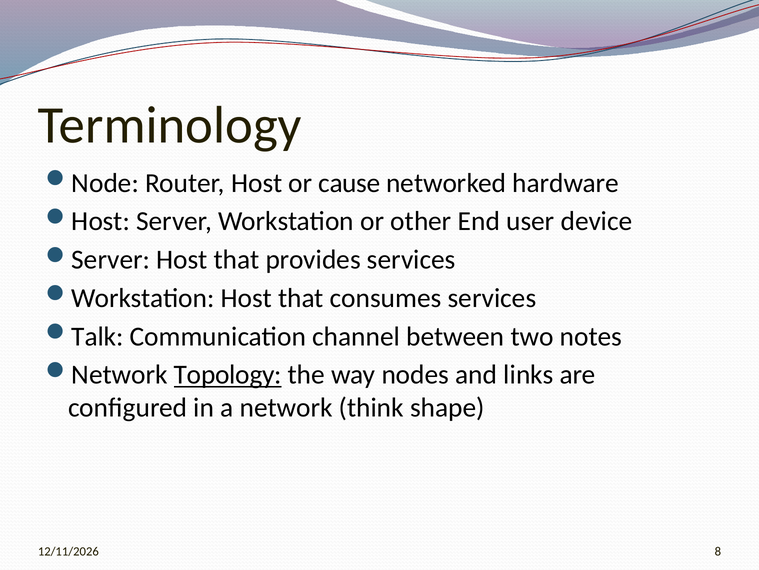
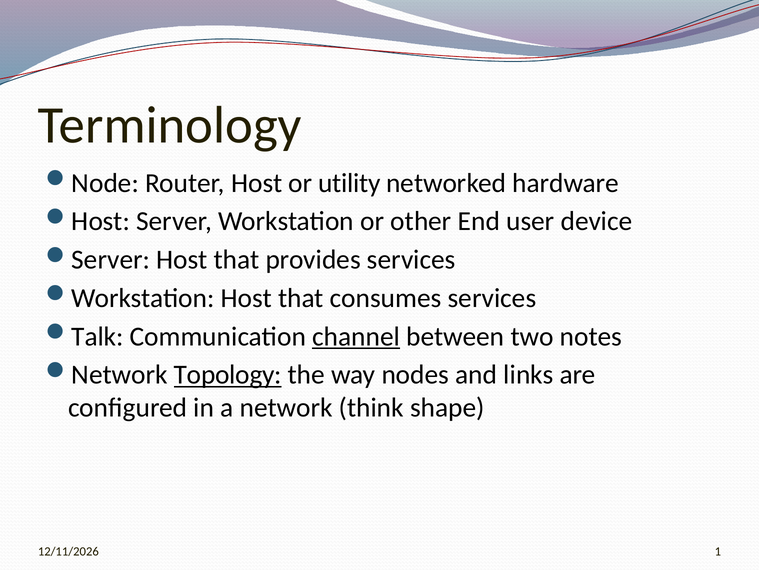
cause: cause -> utility (349, 183)
channel underline: none -> present (356, 336)
8: 8 -> 1 (718, 551)
